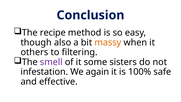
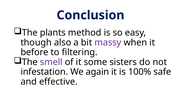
recipe: recipe -> plants (53, 33)
massy colour: orange -> purple (108, 42)
others: others -> before (34, 52)
